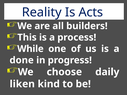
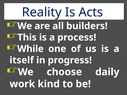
done: done -> itself (22, 60)
liken: liken -> work (22, 84)
